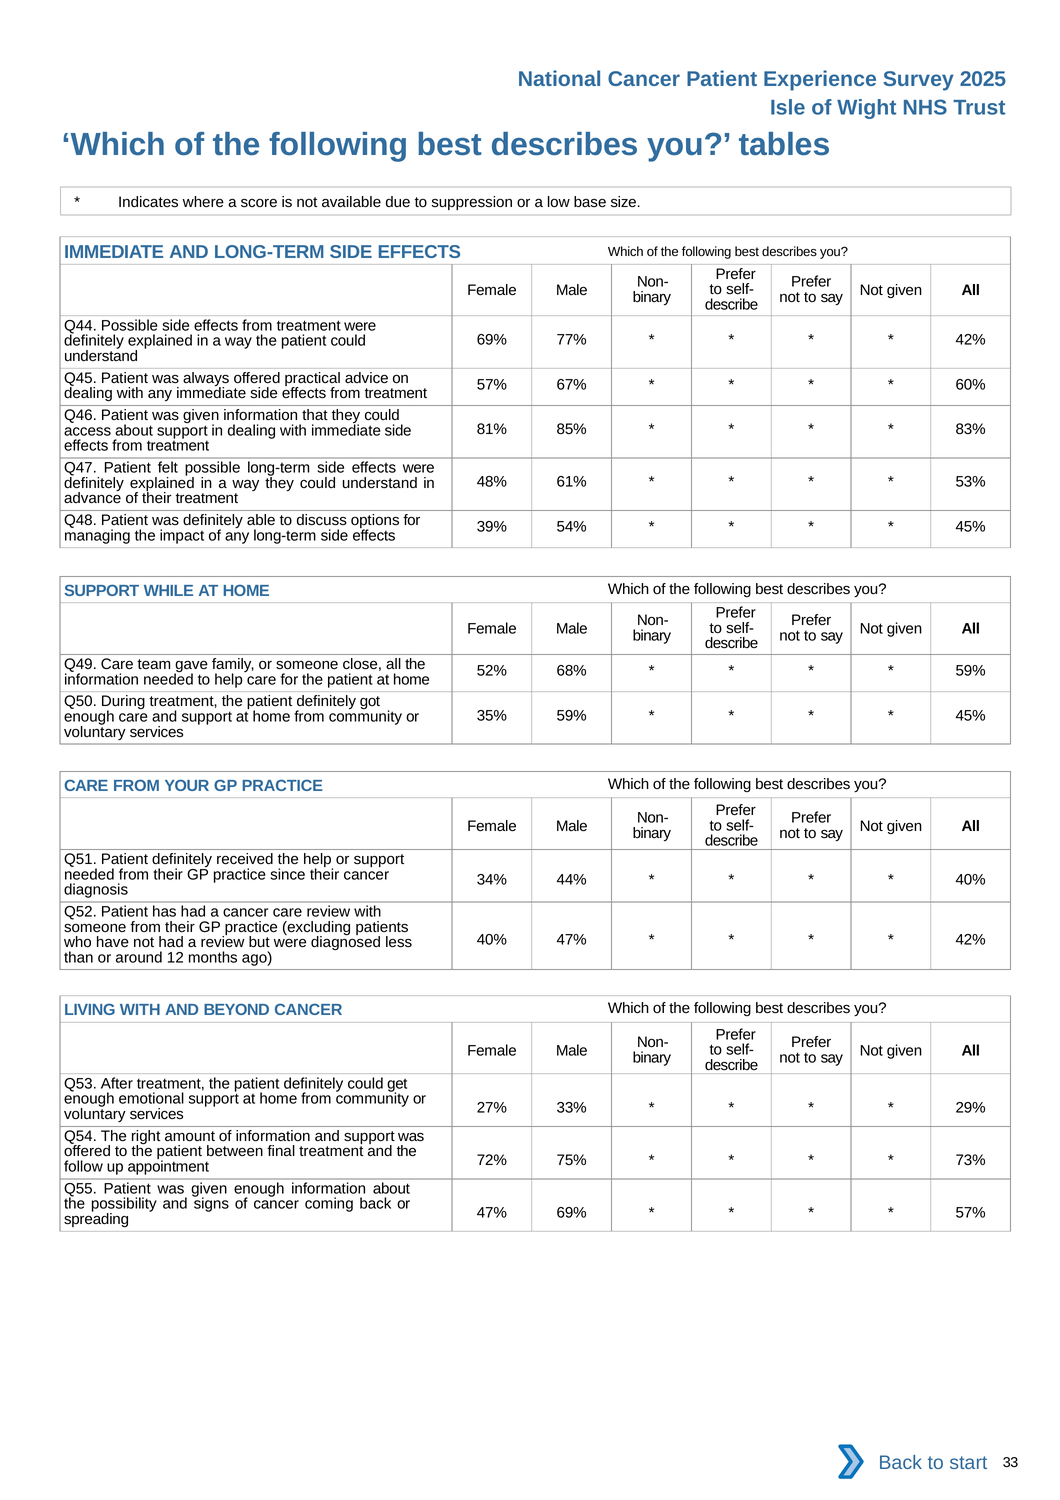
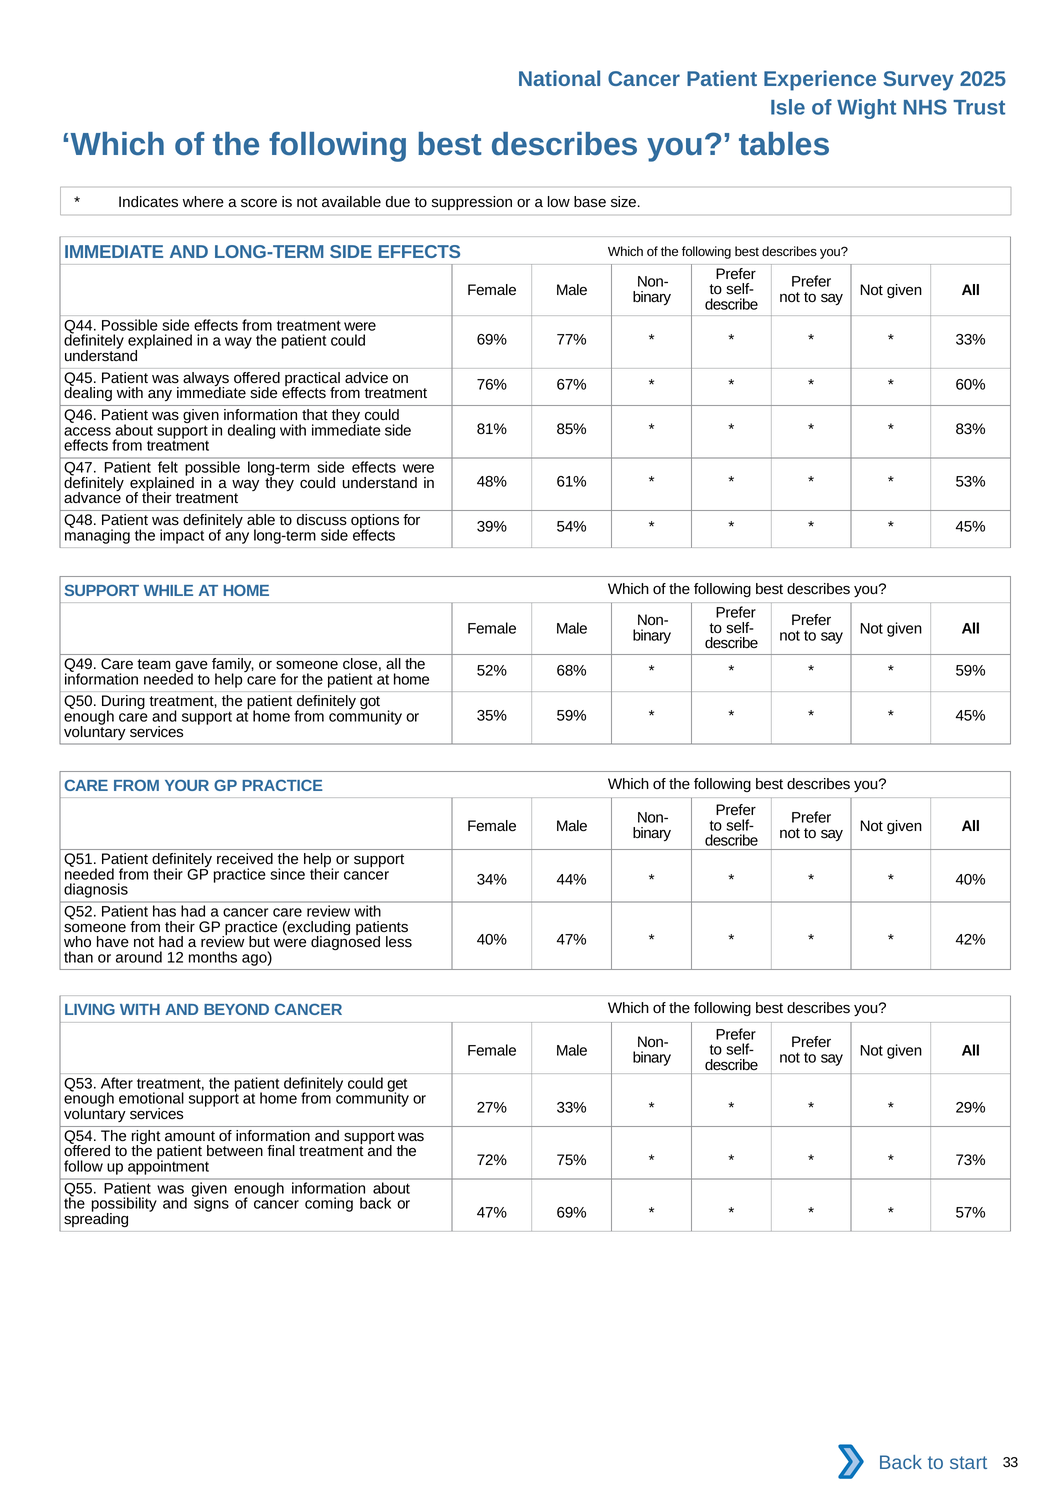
42%: 42% -> 33% (971, 340)
57%: 57% -> 76% (492, 385)
